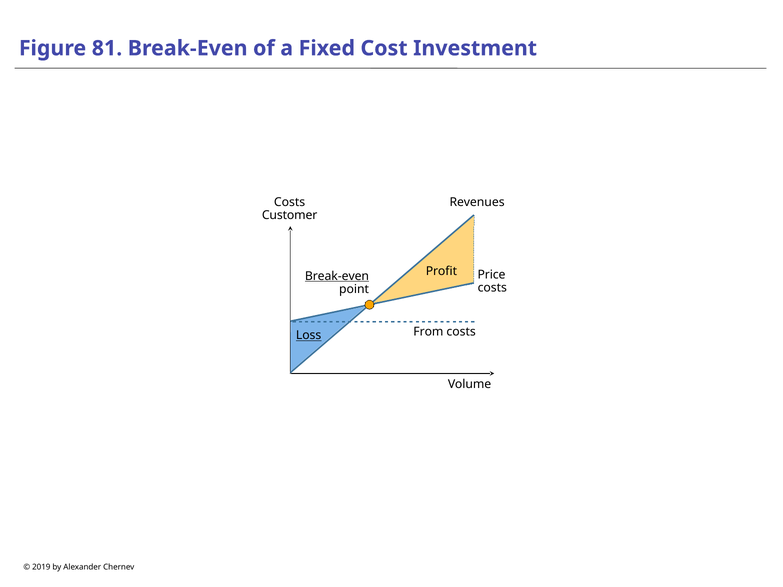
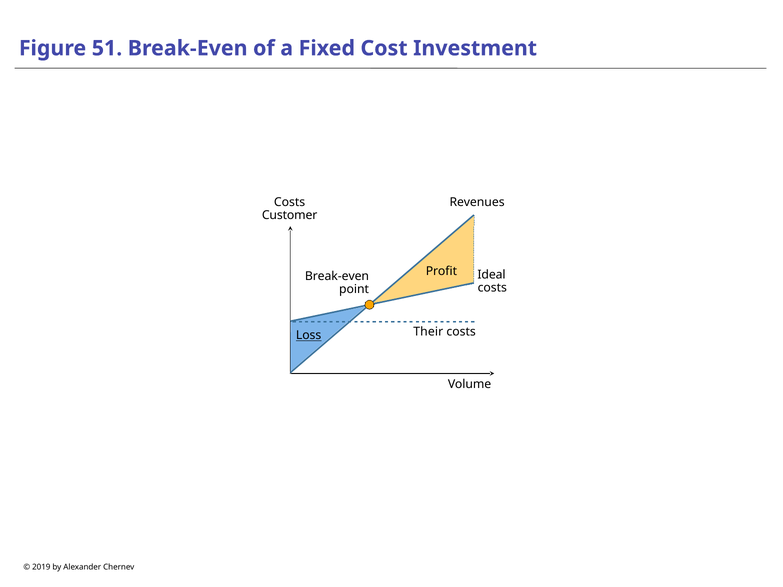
81: 81 -> 51 (107, 48)
Price: Price -> Ideal (492, 275)
Break-even underline: present -> none (337, 276)
From: From -> Their (428, 332)
